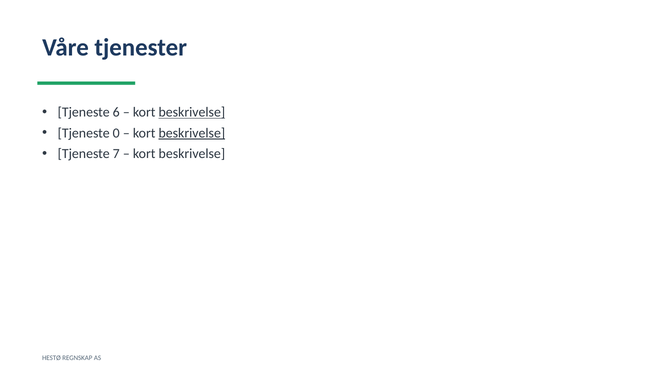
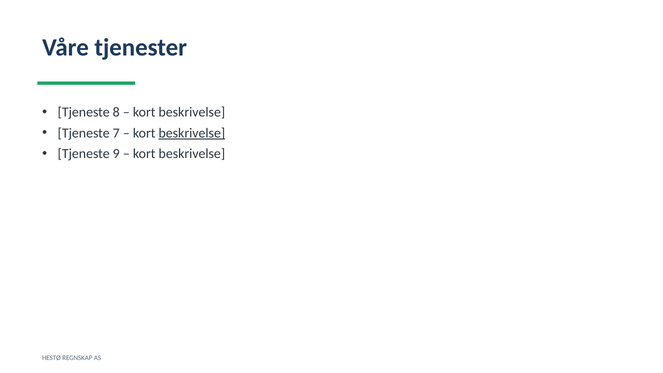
6: 6 -> 8 (116, 112)
beskrivelse underline: present -> none (192, 112)
0: 0 -> 7 (116, 133)
7: 7 -> 9 (116, 154)
